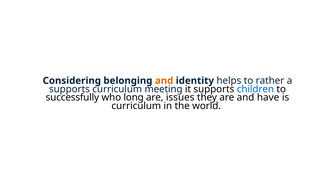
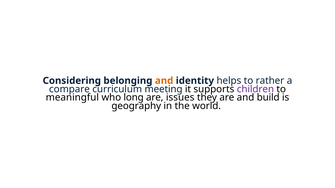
supports: supports -> compare (69, 89)
children colour: blue -> purple (255, 89)
successfully: successfully -> meaningful (72, 98)
have: have -> build (268, 98)
curriculum: curriculum -> geography (136, 106)
